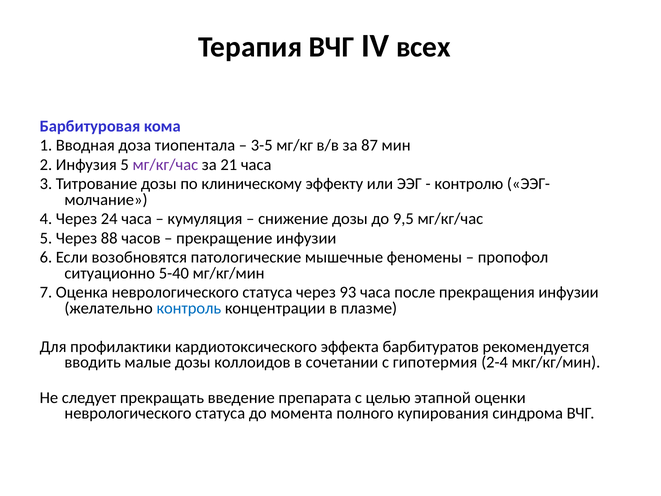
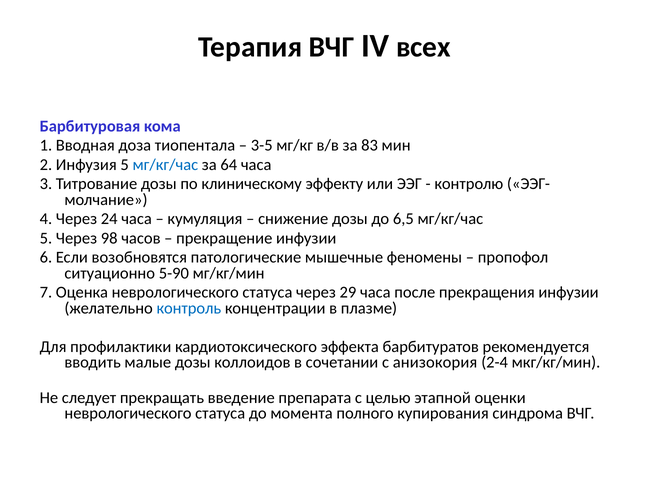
87: 87 -> 83 (370, 145)
мг/кг/час colour: purple -> blue (165, 165)
21: 21 -> 64 (229, 165)
9,5: 9,5 -> 6,5 (403, 219)
88: 88 -> 98 (109, 238)
5-40: 5-40 -> 5-90 (174, 273)
93: 93 -> 29 (348, 292)
гипотермия: гипотермия -> анизокория (435, 362)
